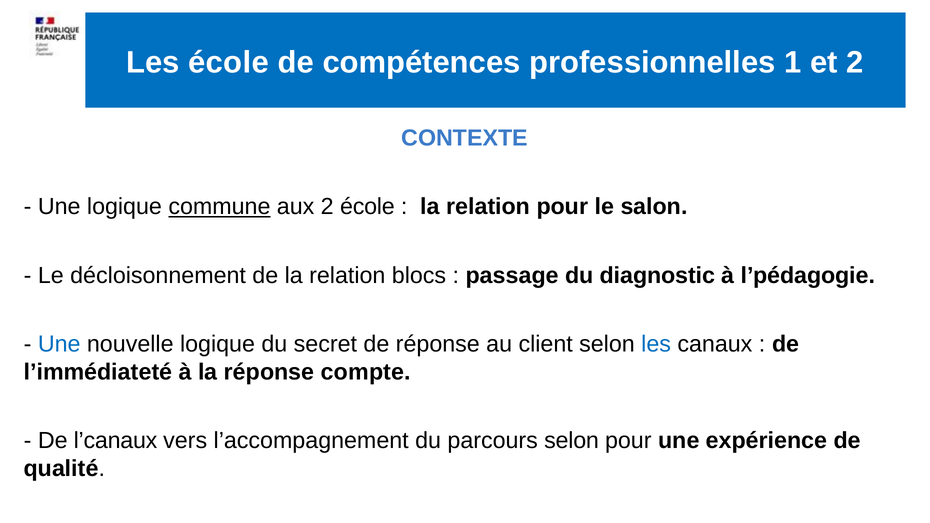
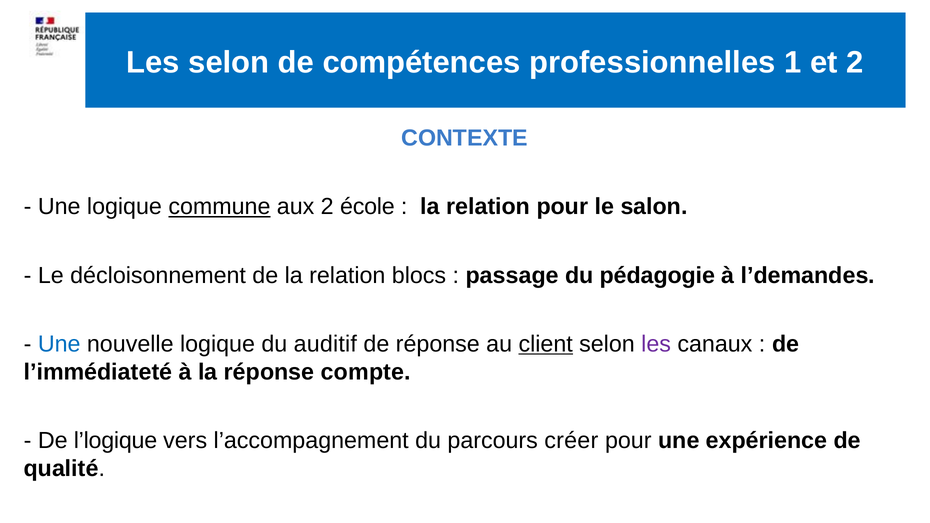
Les école: école -> selon (229, 63)
diagnostic: diagnostic -> pédagogie (657, 275)
l’pédagogie: l’pédagogie -> l’demandes (808, 275)
secret: secret -> auditif (325, 344)
client underline: none -> present (546, 344)
les colour: blue -> purple (656, 344)
l’canaux: l’canaux -> l’logique (116, 441)
parcours selon: selon -> créer (571, 441)
